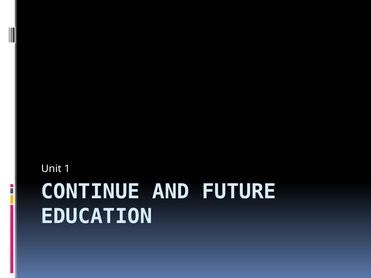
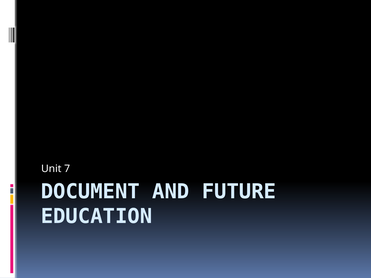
1: 1 -> 7 (67, 169)
CONTINUE: CONTINUE -> DOCUMENT (90, 192)
